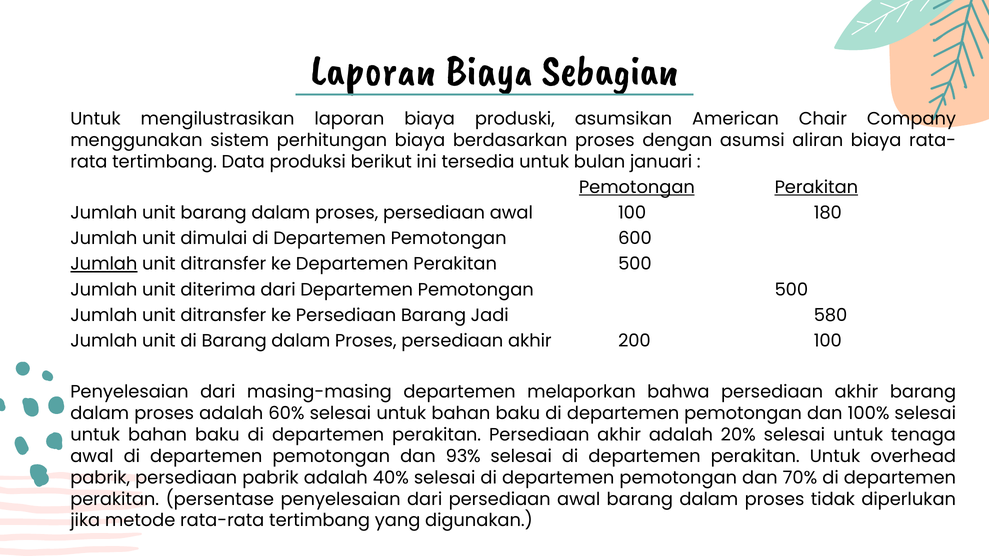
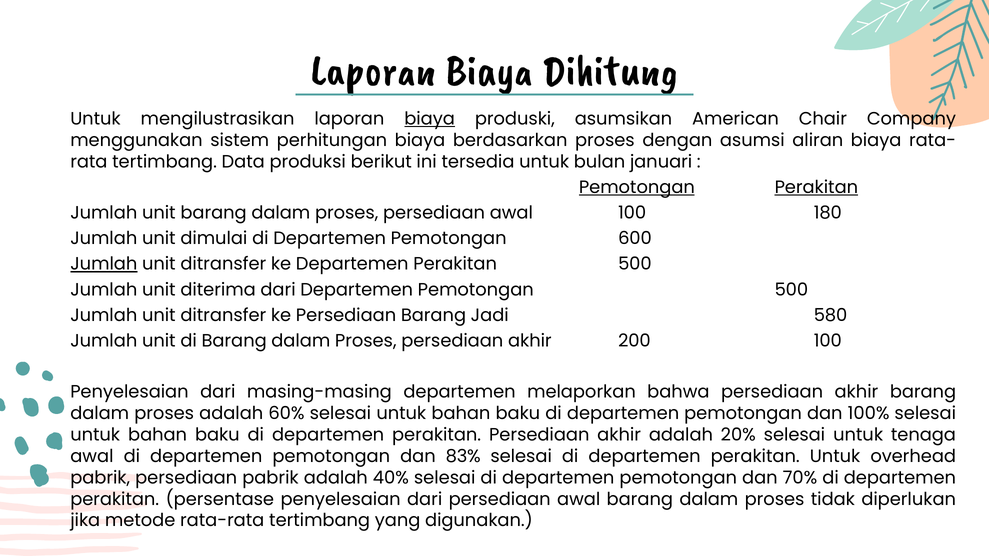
Sebagian: Sebagian -> Dihitung (610, 70)
biaya underline: none -> present (430, 119)
93%: 93% -> 83% (463, 457)
